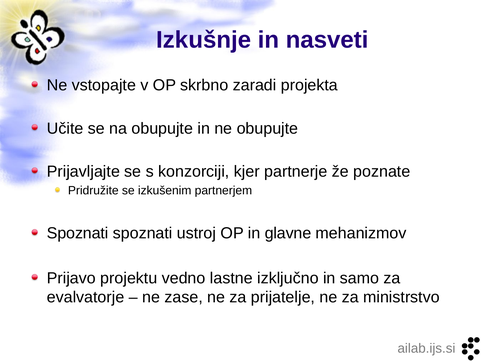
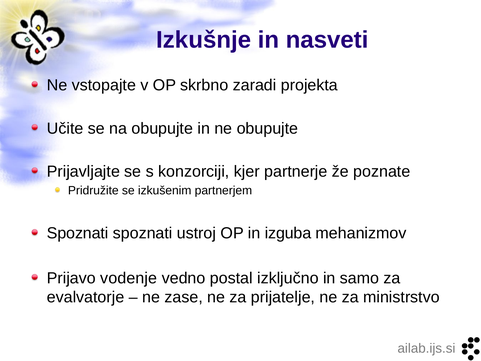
glavne: glavne -> izguba (288, 233)
projektu: projektu -> vodenje (129, 278)
lastne: lastne -> postal (231, 278)
